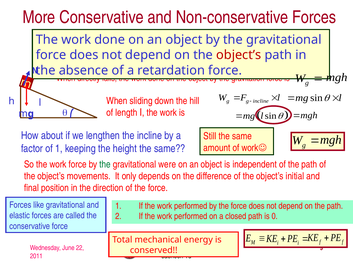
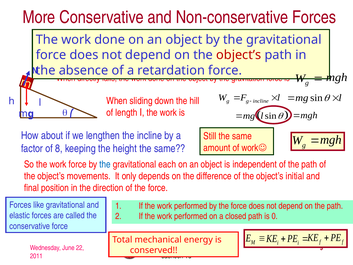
of 1: 1 -> 8 (59, 148)
the colour: green -> blue (105, 164)
were: were -> each (167, 164)
